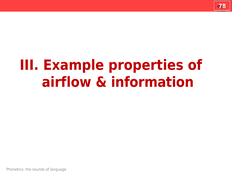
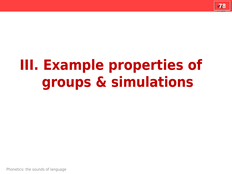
airflow: airflow -> groups (67, 82)
information: information -> simulations (152, 82)
